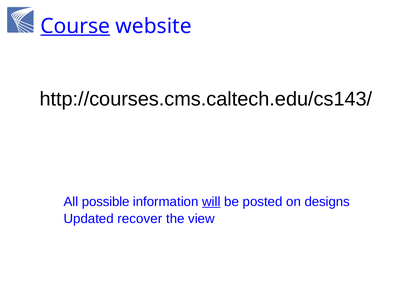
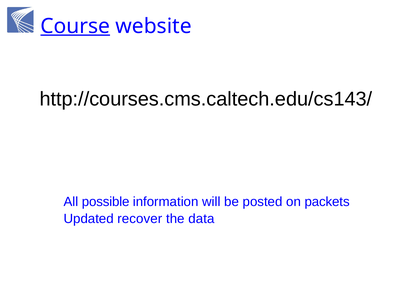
will underline: present -> none (211, 201)
designs: designs -> packets (327, 201)
view: view -> data (201, 218)
